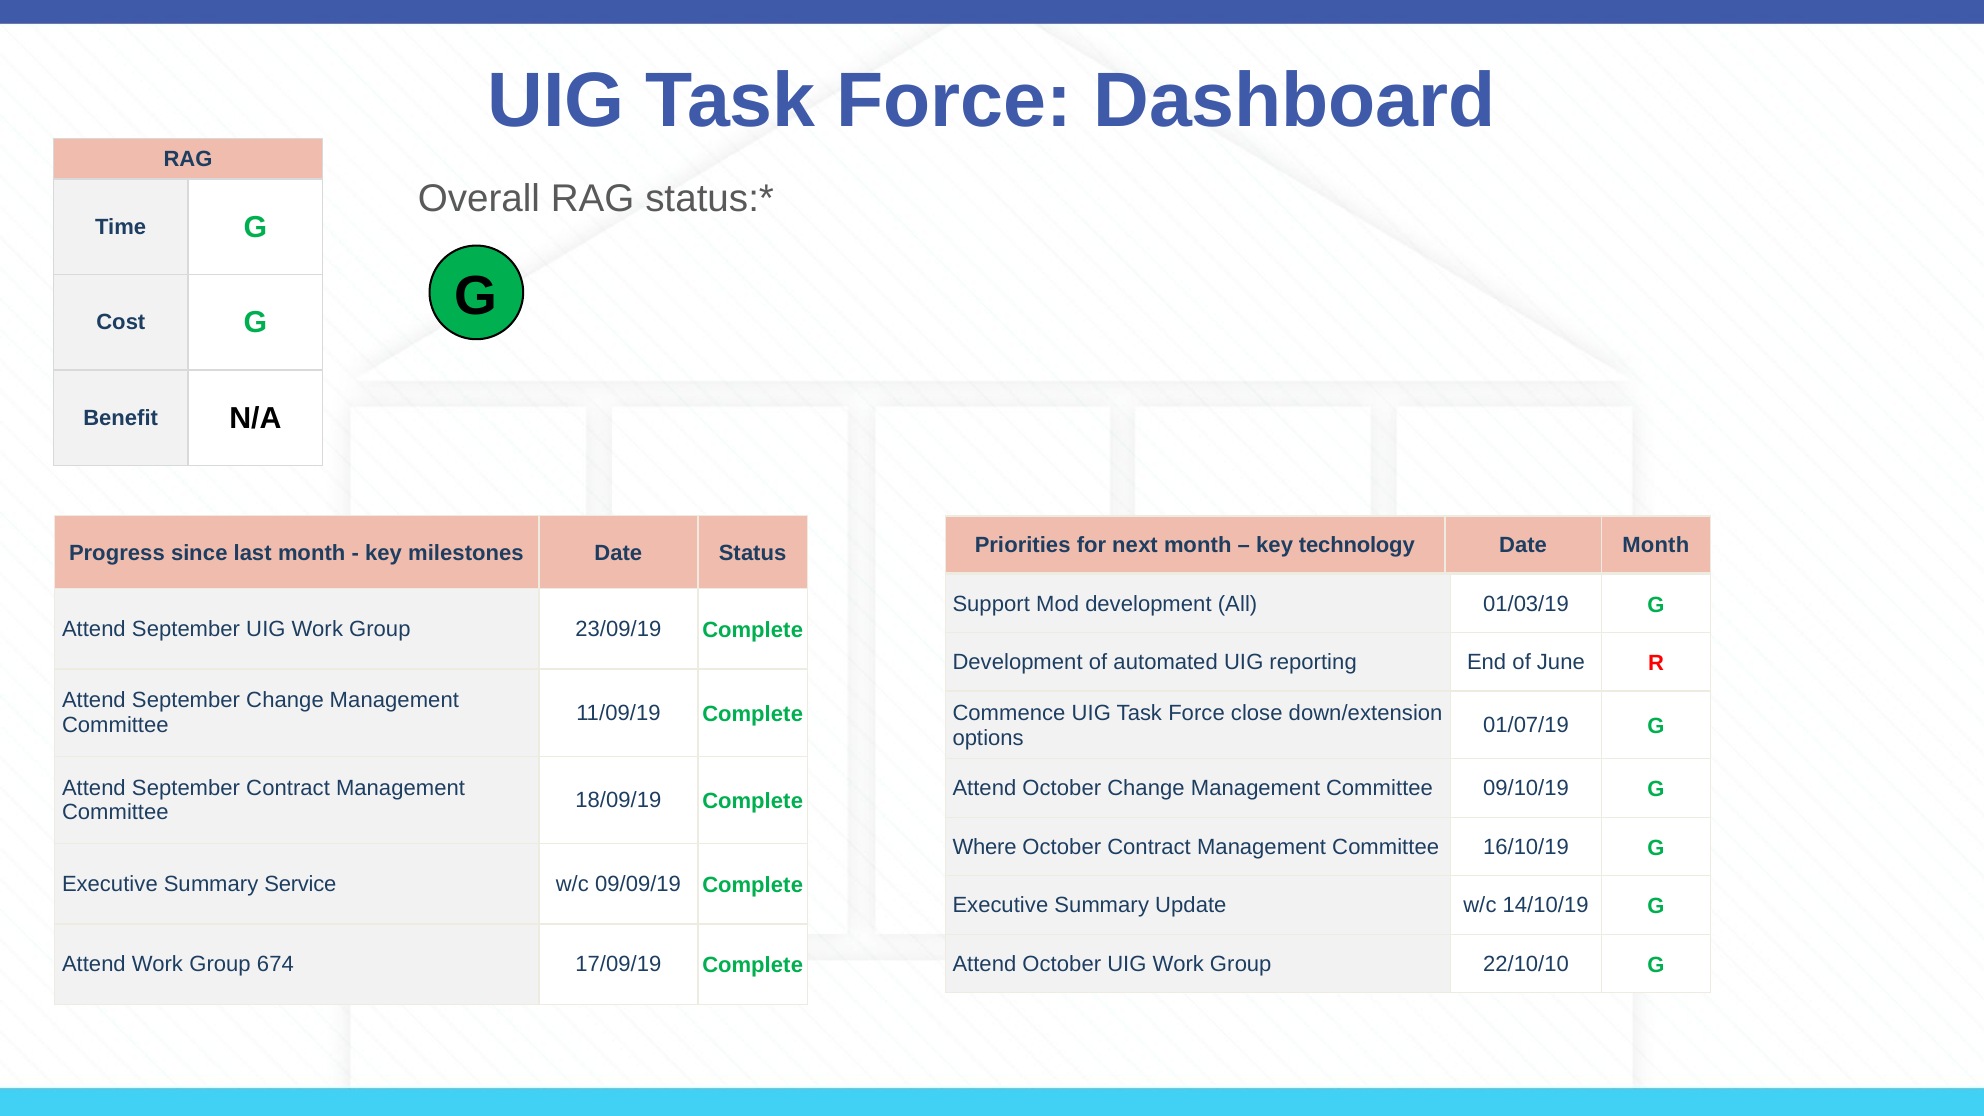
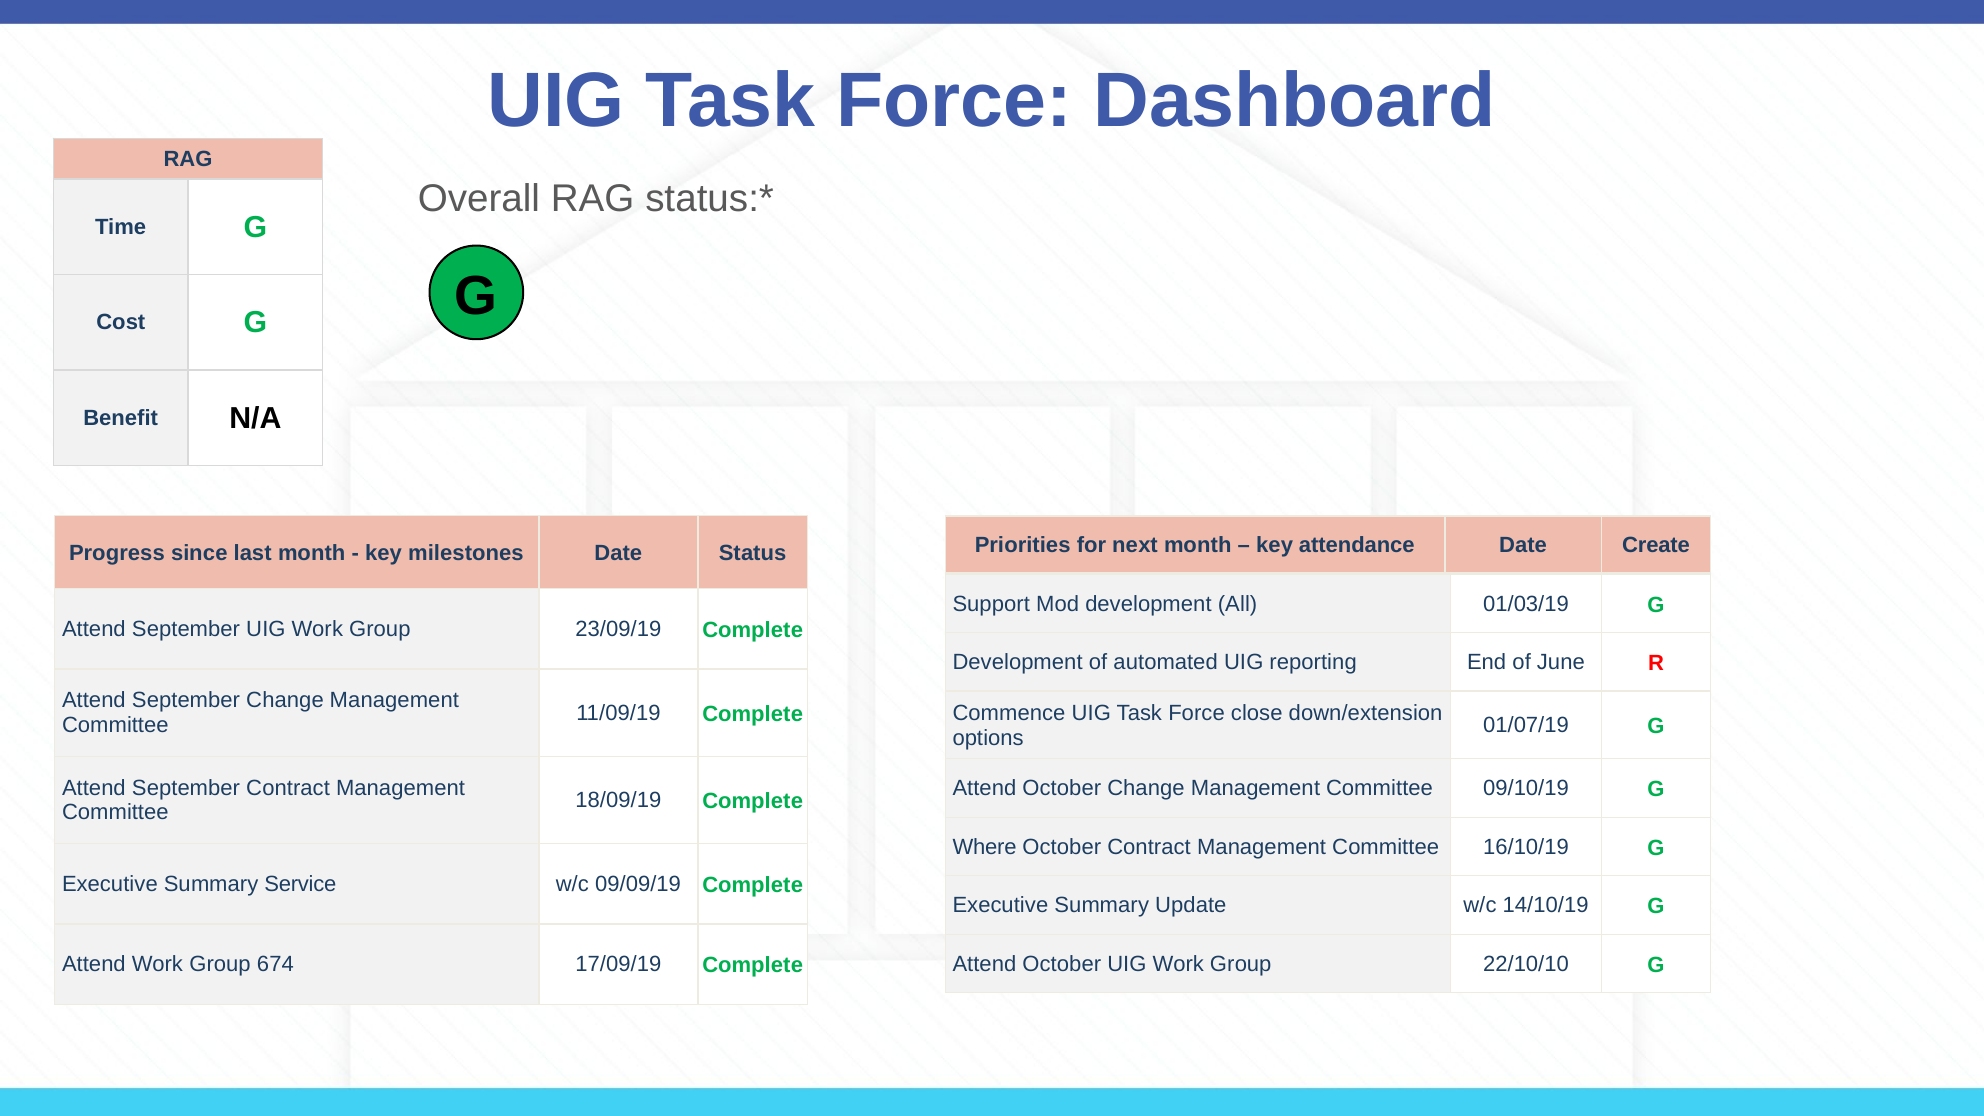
technology: technology -> attendance (1357, 546)
Date Month: Month -> Create (1656, 546)
